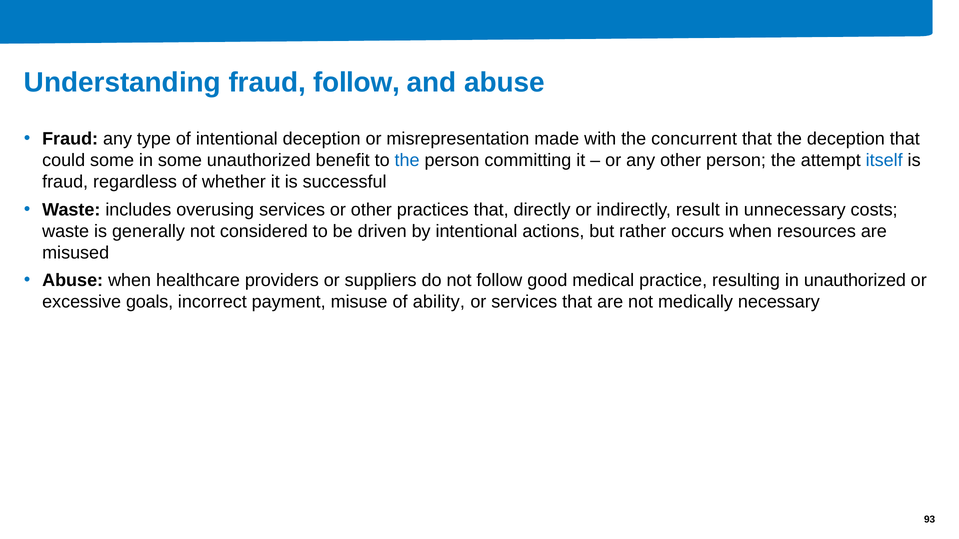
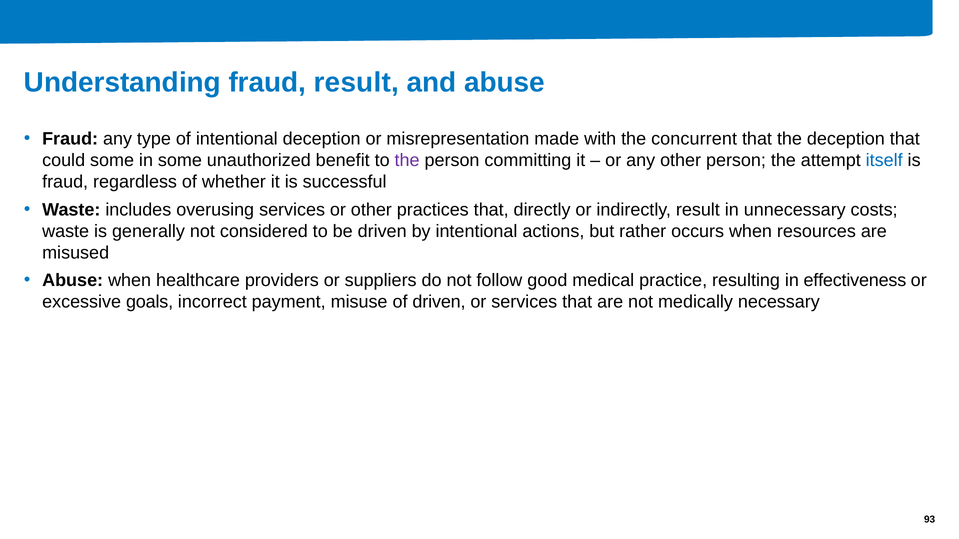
fraud follow: follow -> result (356, 83)
the colour: blue -> purple (407, 161)
in unauthorized: unauthorized -> effectiveness (855, 281)
of ability: ability -> driven (439, 302)
